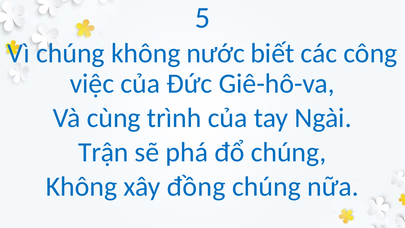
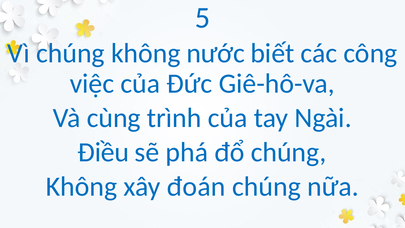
Trận: Trận -> Điều (103, 152)
đồng: đồng -> đoán (196, 186)
